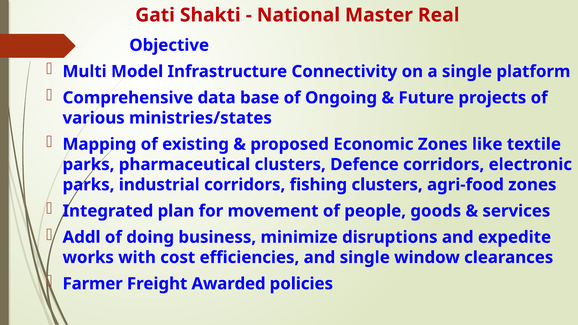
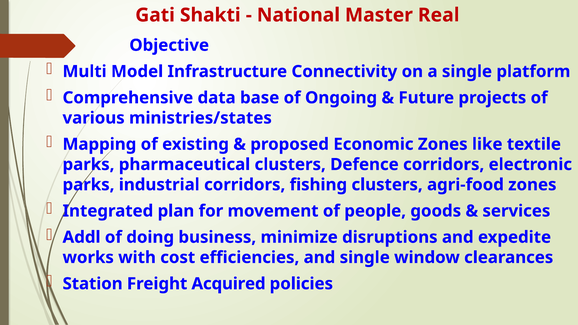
Farmer: Farmer -> Station (93, 284)
Awarded: Awarded -> Acquired (229, 284)
